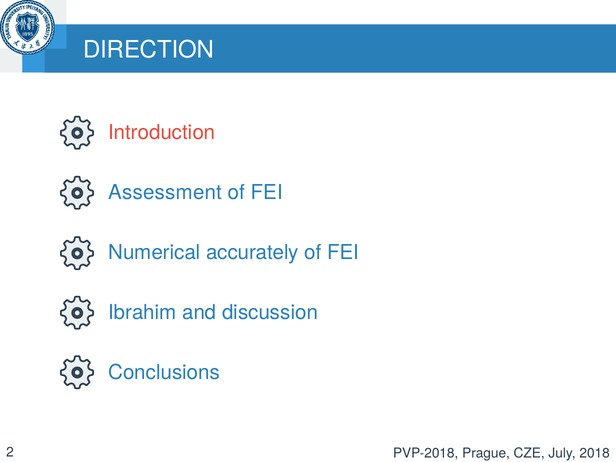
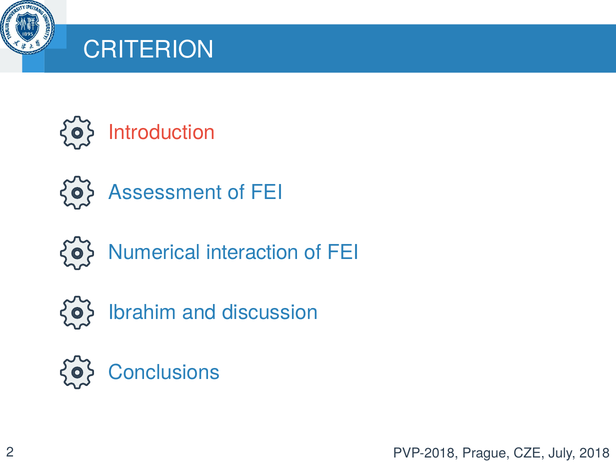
DIRECTION: DIRECTION -> CRITERION (149, 50)
accurately: accurately -> interaction (253, 253)
